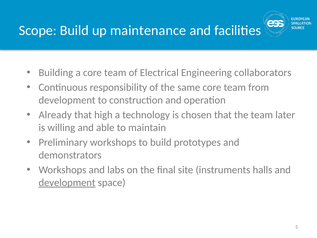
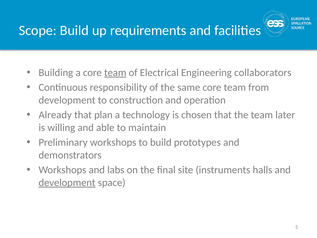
maintenance: maintenance -> requirements (148, 30)
team underline: none -> present (115, 73)
high: high -> plan (103, 115)
